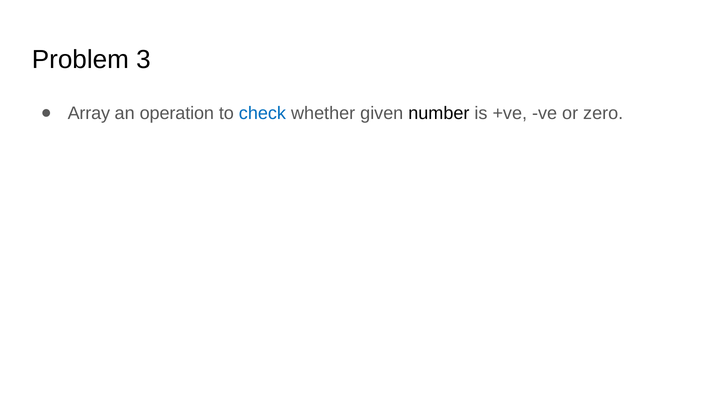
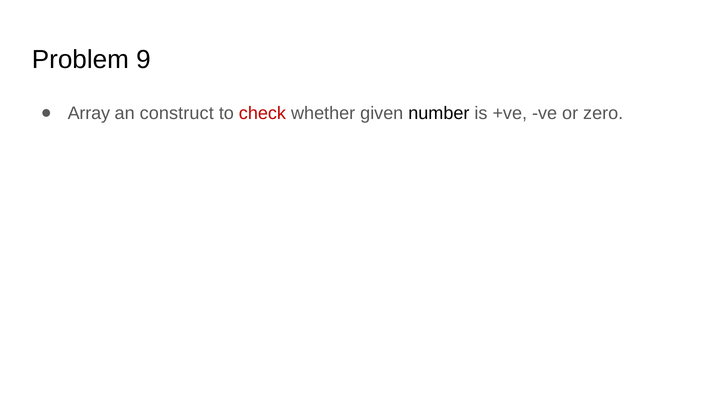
3: 3 -> 9 (143, 60)
operation: operation -> construct (177, 114)
check colour: blue -> red (262, 114)
